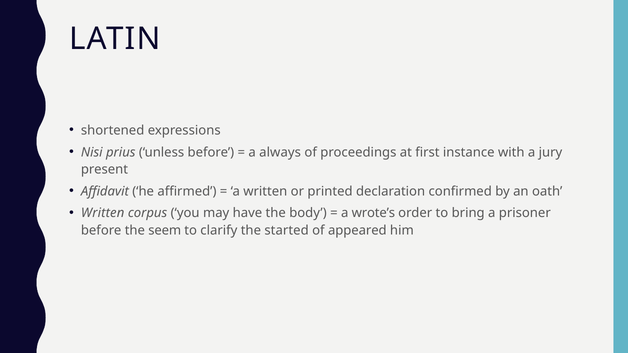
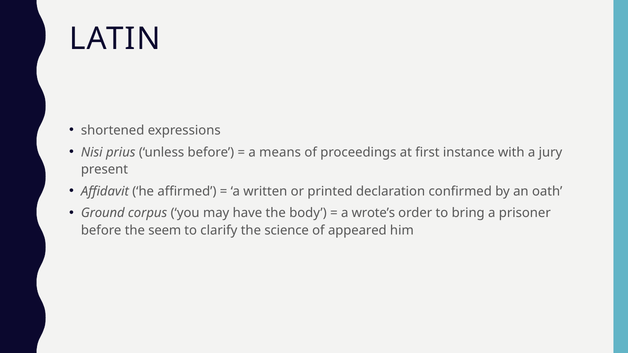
always: always -> means (280, 152)
Written: Written -> Ground (103, 213)
started: started -> science (287, 231)
